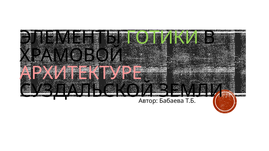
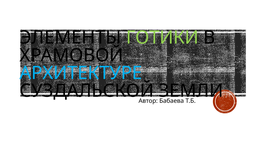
АРХИТЕКТУРЕ colour: pink -> light blue (81, 73)
